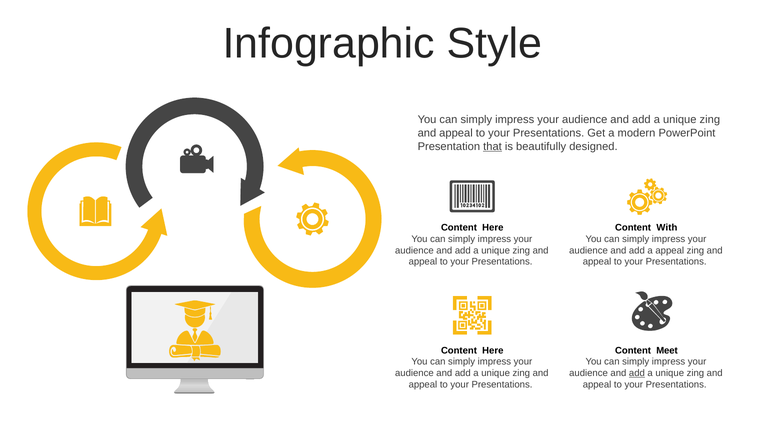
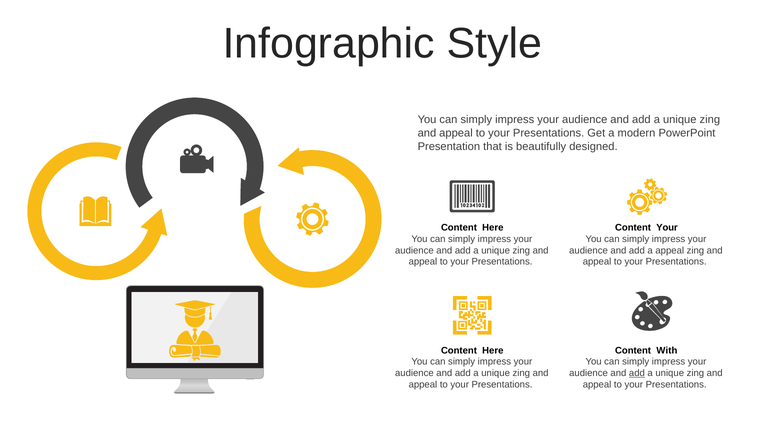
that underline: present -> none (493, 147)
Content With: With -> Your (667, 228)
Meet: Meet -> With (667, 351)
